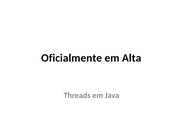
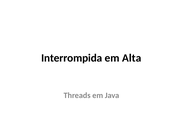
Oficialmente: Oficialmente -> Interrompida (72, 58)
